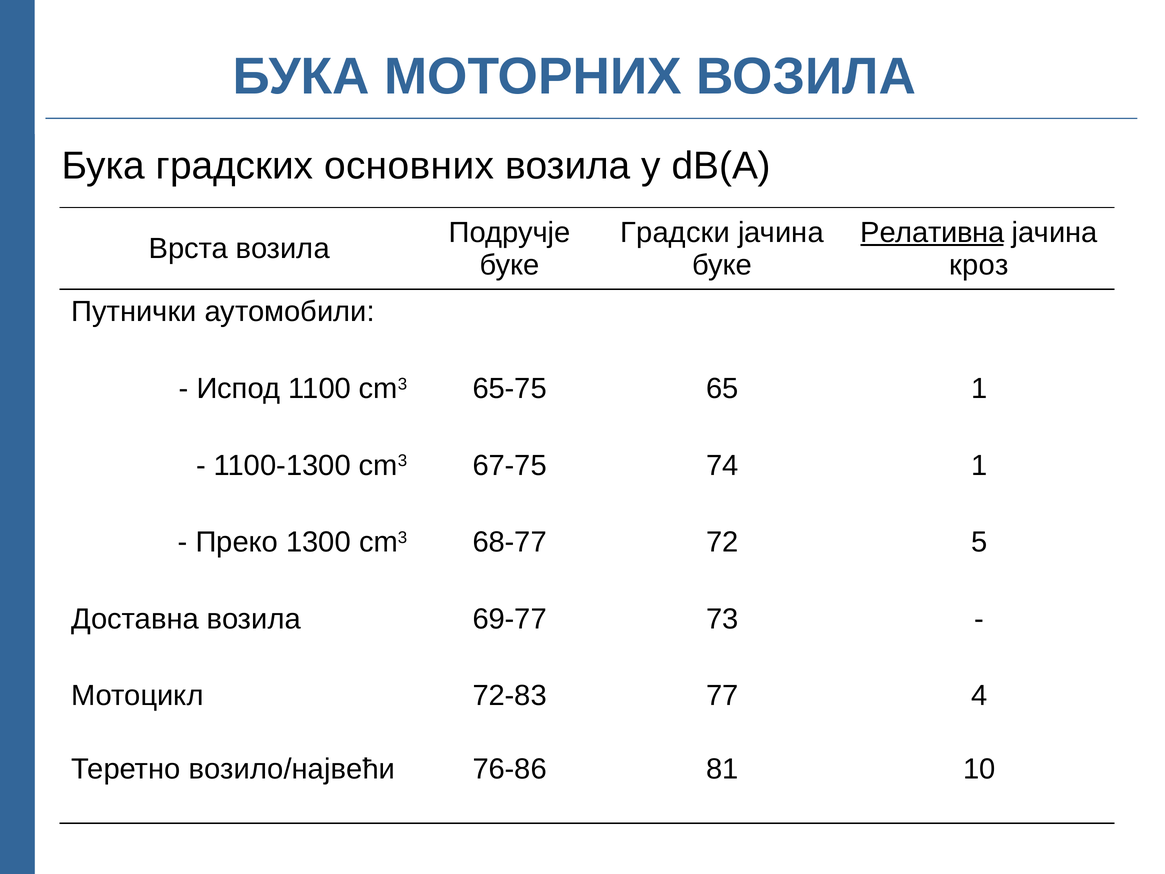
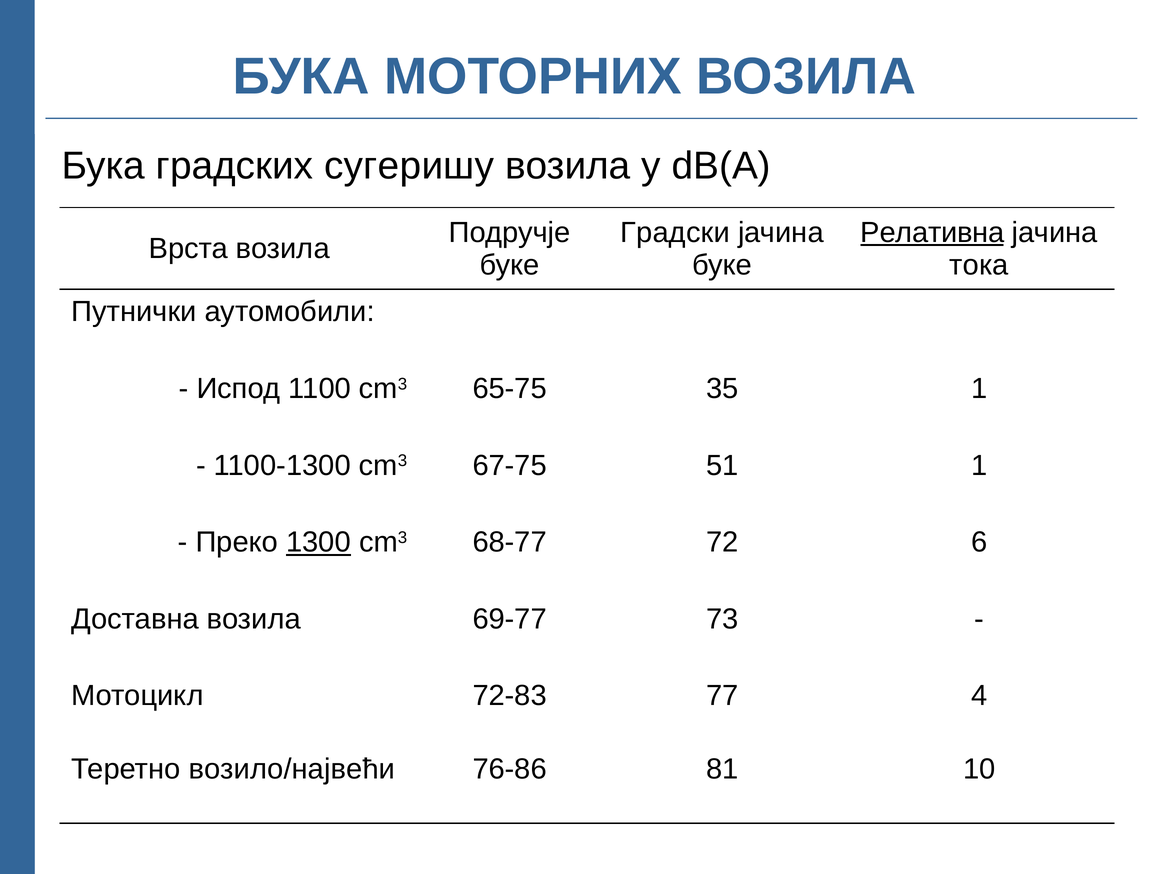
основних: основних -> сугеришу (409, 166)
кроз: кроз -> тока (979, 265)
65: 65 -> 35 (722, 389)
74: 74 -> 51 (722, 465)
1300 underline: none -> present (318, 542)
5: 5 -> 6 (979, 542)
